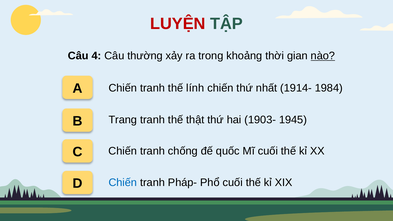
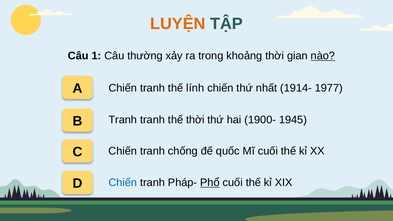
LUYỆN colour: red -> orange (178, 24)
4: 4 -> 1 (96, 56)
1984: 1984 -> 1977 (329, 88)
Trang: Trang -> Tranh (123, 120)
thế thật: thật -> thời (195, 120)
1903-: 1903- -> 1900- (260, 120)
Phổ underline: none -> present (210, 183)
